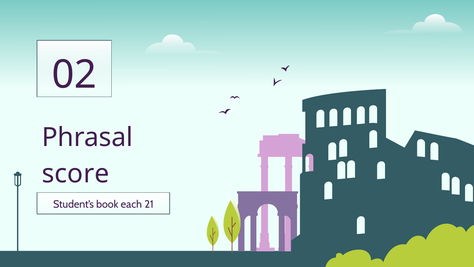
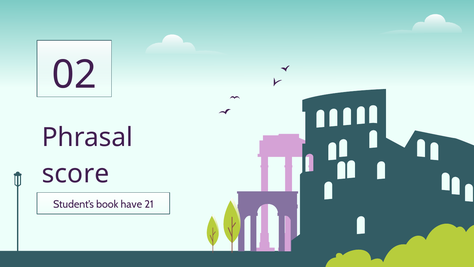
each: each -> have (131, 204)
